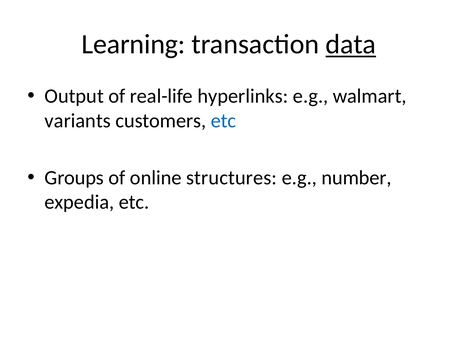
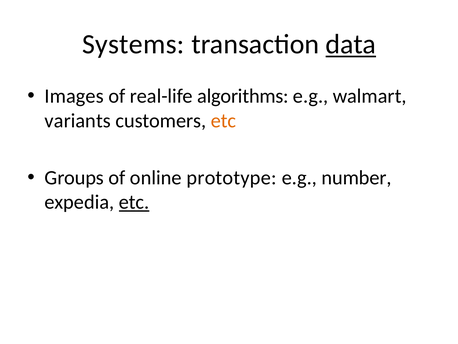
Learning: Learning -> Systems (133, 44)
Output: Output -> Images (74, 96)
hyperlinks: hyperlinks -> algorithms (243, 96)
etc colour: blue -> orange (223, 121)
structures: structures -> prototype (232, 178)
etc underline: none -> present (134, 202)
